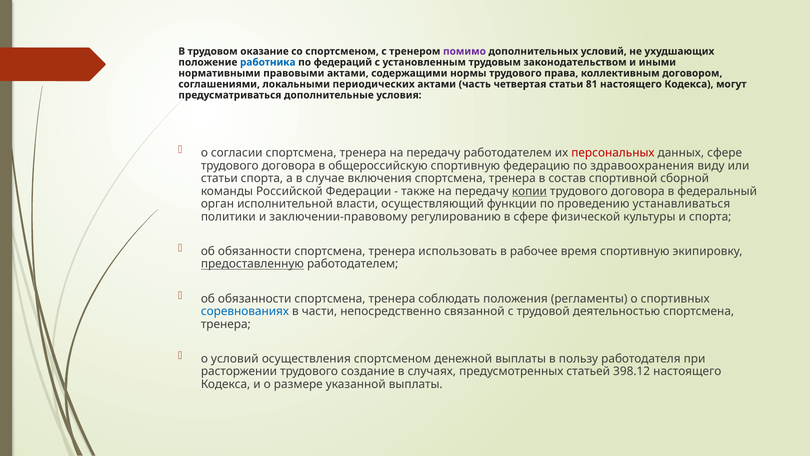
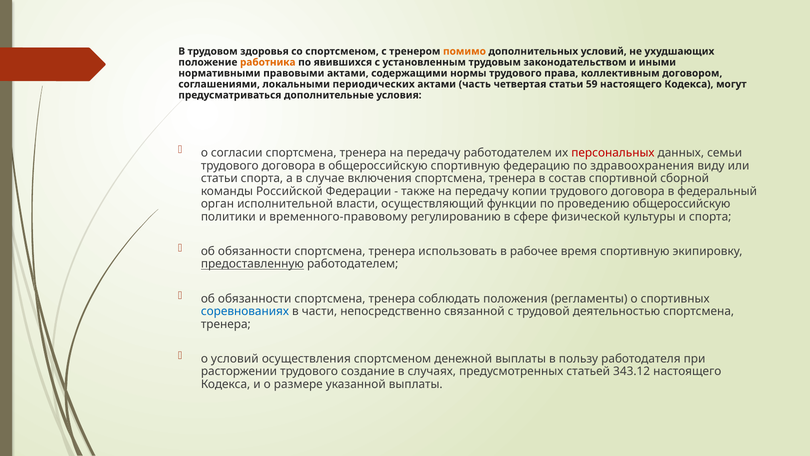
оказание: оказание -> здоровья (264, 51)
помимо colour: purple -> orange (464, 51)
работника colour: blue -> orange (268, 62)
федераций: федераций -> явившихся (343, 62)
81: 81 -> 59 (592, 84)
данных сфере: сфере -> семьи (725, 153)
копии underline: present -> none (529, 191)
проведению устанавливаться: устанавливаться -> общероссийскую (681, 204)
заключении-правовому: заключении-правовому -> временного-правовому (338, 217)
398.12: 398.12 -> 343.12 (632, 371)
